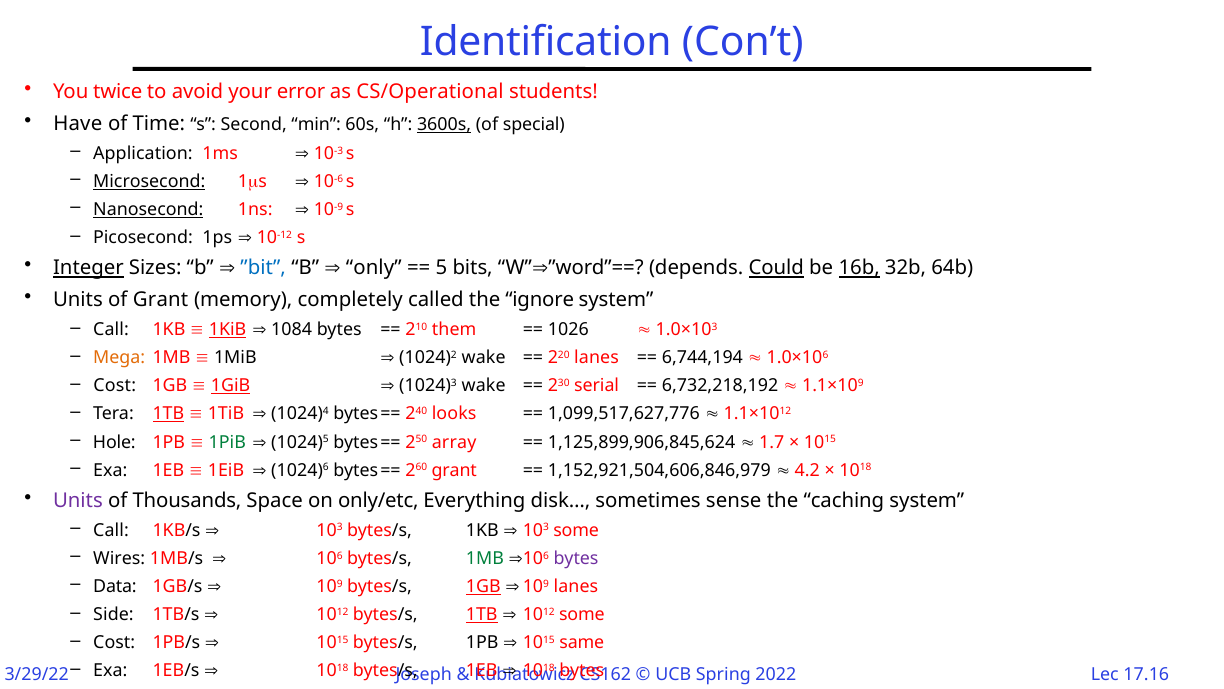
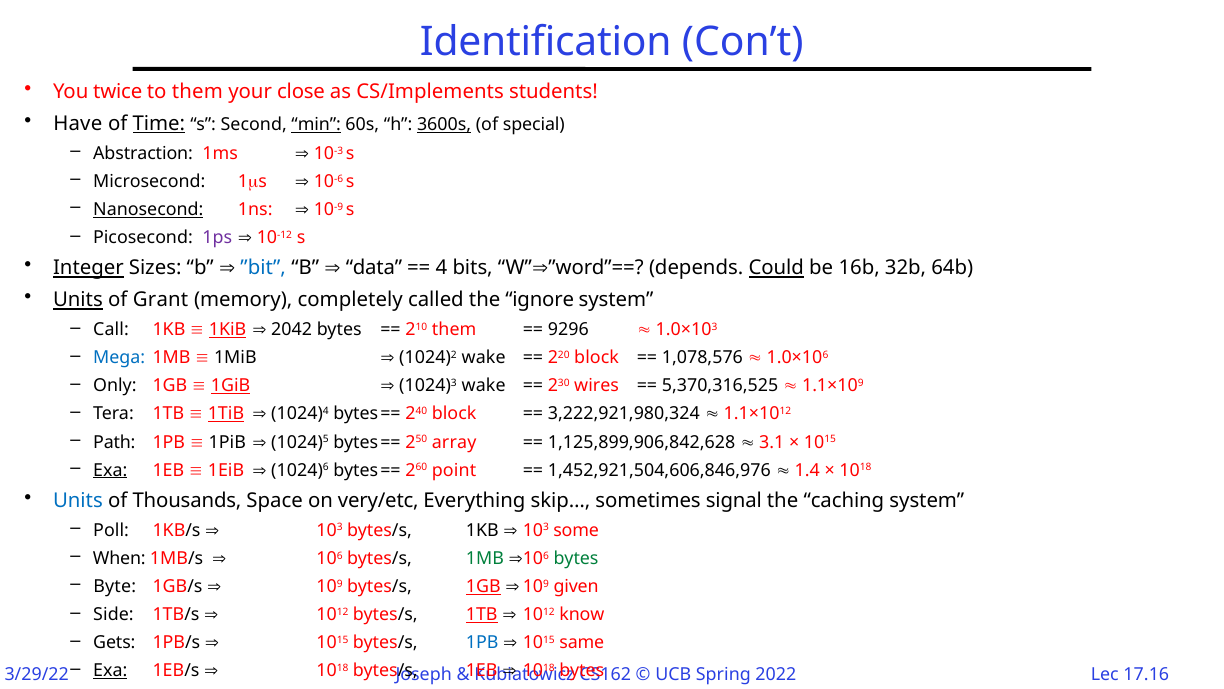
to avoid: avoid -> them (197, 92)
error: error -> close (301, 92)
CS/Operational: CS/Operational -> CS/Implements (430, 92)
Time underline: none -> present (159, 124)
min underline: none -> present (316, 125)
Application: Application -> Abstraction (143, 153)
Microsecond underline: present -> none (149, 181)
1ps colour: black -> purple (217, 237)
only: only -> data (374, 268)
5: 5 -> 4 (441, 268)
16b underline: present -> none (859, 268)
Units underline: none -> present (78, 300)
1084: 1084 -> 2042 (292, 329)
1026: 1026 -> 9296 (568, 329)
Mega colour: orange -> blue (119, 358)
220 lanes: lanes -> block (597, 358)
6,744,194: 6,744,194 -> 1,078,576 (702, 358)
Cost: Cost -> Only (115, 386)
serial: serial -> wires (597, 386)
6,732,218,192: 6,732,218,192 -> 5,370,316,525 (720, 386)
1TB underline: present -> none (168, 414)
1TiB underline: none -> present (226, 414)
240 looks: looks -> block (454, 414)
1,099,517,627,776: 1,099,517,627,776 -> 3,222,921,980,324 (624, 414)
Hole: Hole -> Path (114, 442)
1PiB colour: green -> black (227, 442)
1,125,899,906,845,624: 1,125,899,906,845,624 -> 1,125,899,906,842,628 (642, 442)
1.7: 1.7 -> 3.1 (772, 442)
Exa underline: none -> present (110, 470)
260 grant: grant -> point (454, 470)
1,152,921,504,606,846,979: 1,152,921,504,606,846,979 -> 1,452,921,504,606,846,976 (659, 470)
4.2: 4.2 -> 1.4 (807, 470)
Units colour: purple -> blue (78, 500)
only/etc: only/etc -> very/etc (378, 500)
disk…: disk… -> skip… (561, 500)
sense: sense -> signal (734, 500)
Call: Call -> Poll (111, 530)
Wires: Wires -> When (119, 558)
bytes colour: purple -> green (576, 558)
Data: Data -> Byte (115, 586)
lanes: lanes -> given (576, 586)
1012 some: some -> know (582, 614)
Cost: Cost -> Gets (114, 642)
1PB colour: black -> blue (482, 642)
Exa underline: none -> present (110, 670)
